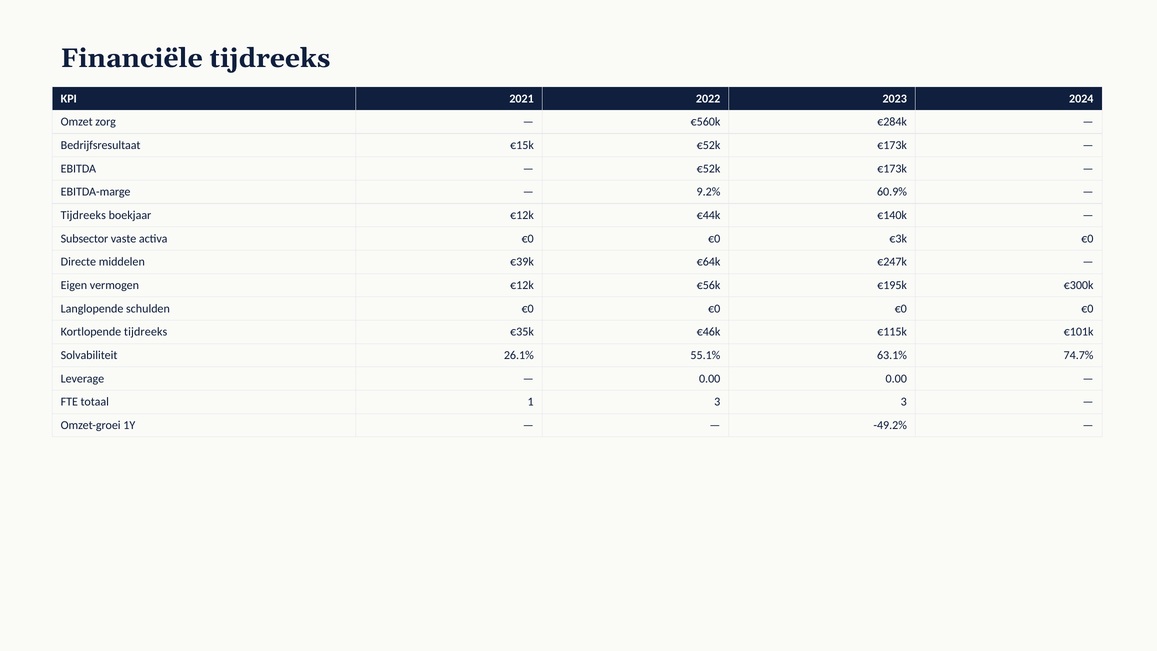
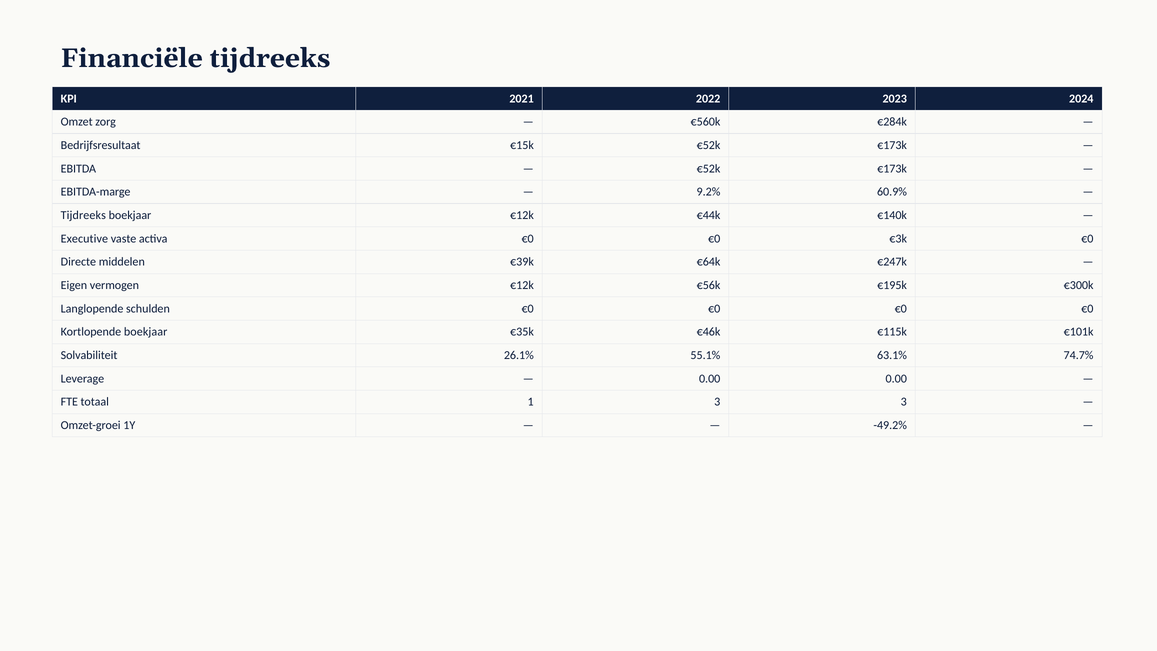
Subsector: Subsector -> Executive (84, 239)
Kortlopende tijdreeks: tijdreeks -> boekjaar (146, 332)
